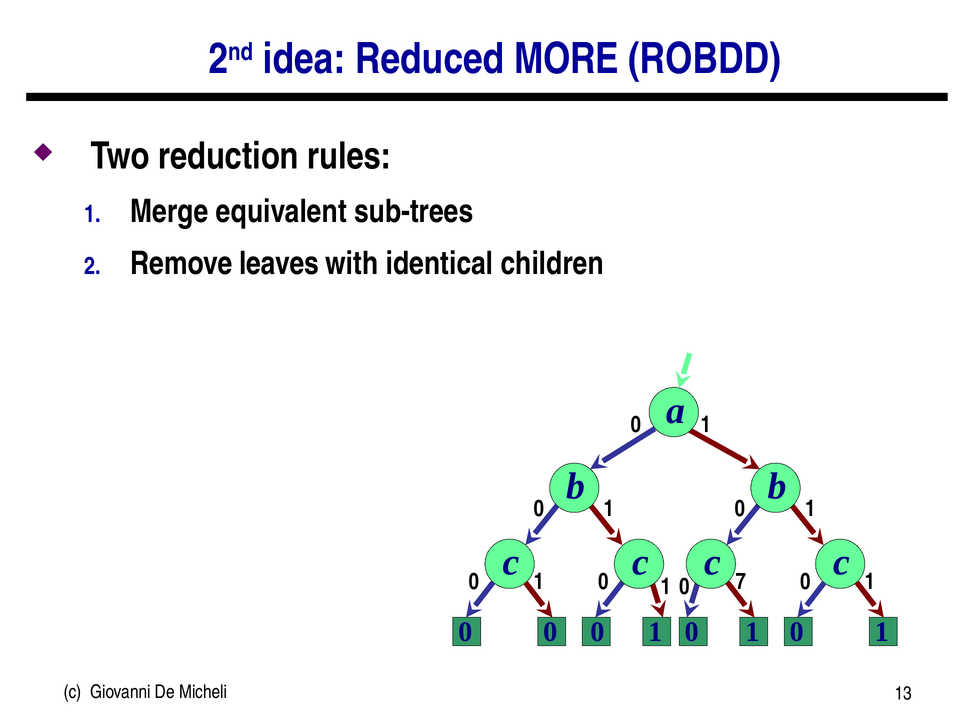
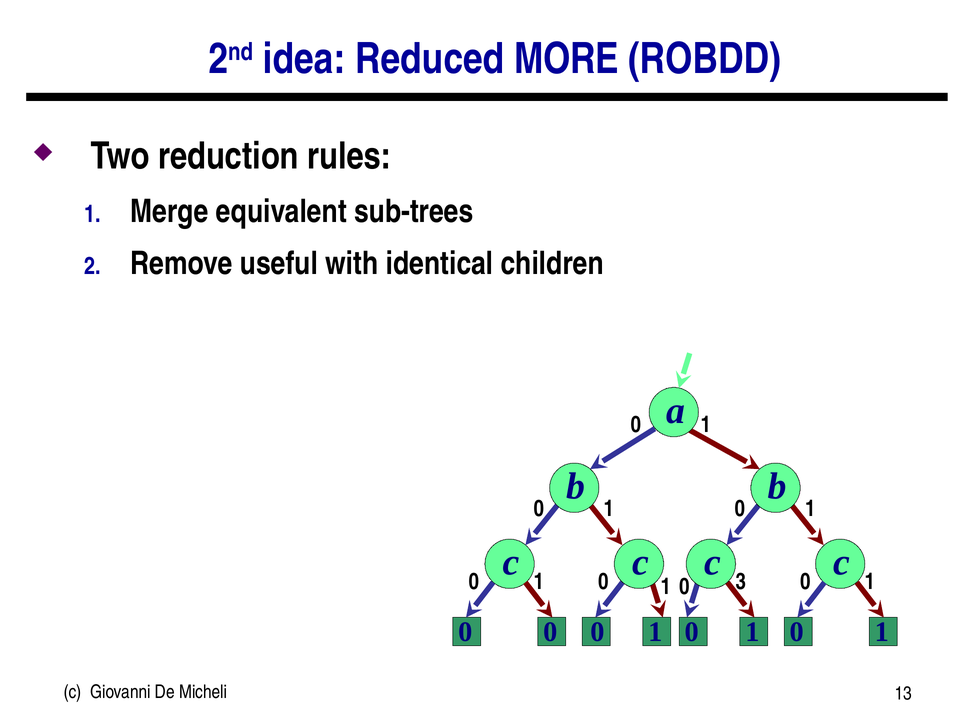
leaves: leaves -> useful (279, 264)
7: 7 -> 3 (741, 581)
